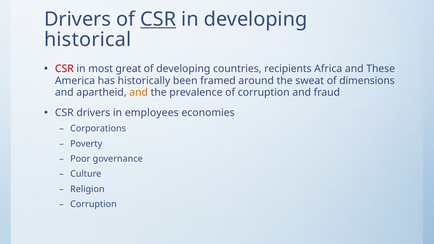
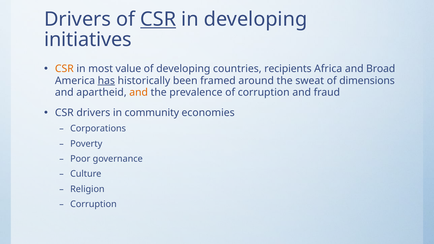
historical: historical -> initiatives (88, 40)
CSR colour: red -> orange (64, 69)
great: great -> value (128, 69)
These: These -> Broad (381, 69)
has underline: none -> present (106, 81)
employees: employees -> community (152, 113)
